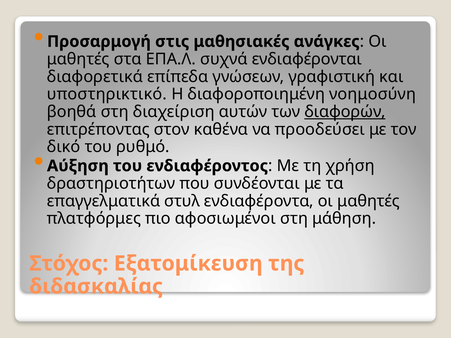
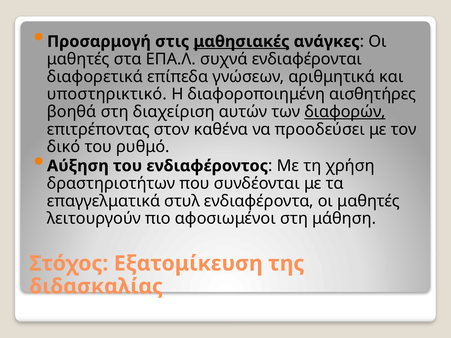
μαθησιακές underline: none -> present (241, 42)
γραφιστική: γραφιστική -> αριθμητικά (332, 77)
νοημοσύνη: νοημοσύνη -> αισθητήρες (373, 94)
πλατφόρμες: πλατφόρμες -> λειτουργούν (94, 219)
